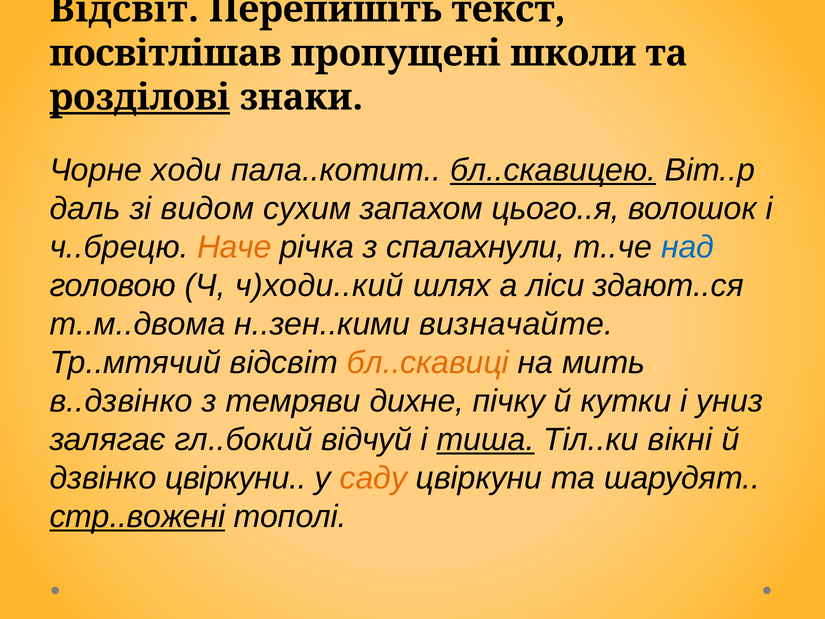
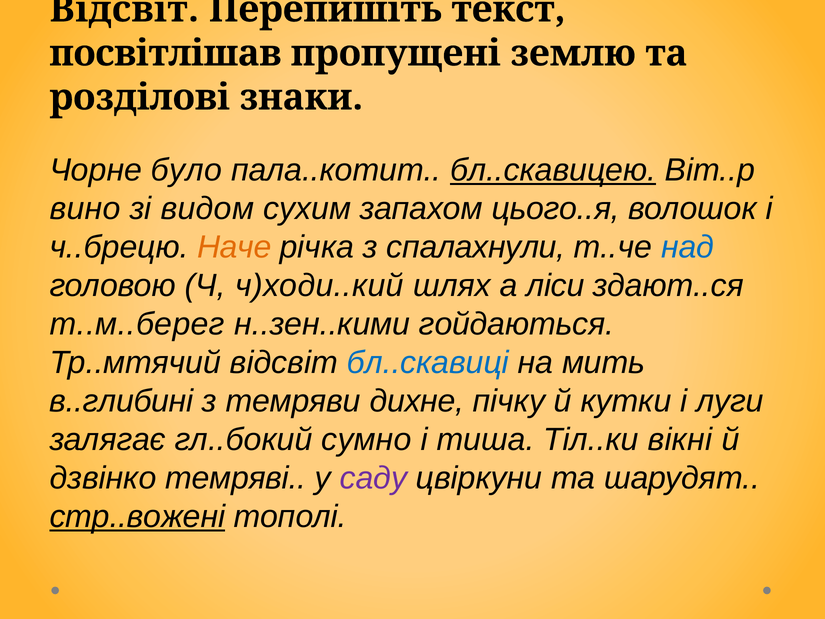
школи: школи -> землю (573, 53)
розділові underline: present -> none (140, 97)
ходи: ходи -> було (186, 170)
даль: даль -> вино (85, 209)
т..м..двома: т..м..двома -> т..м..берег (137, 324)
визначайте: визначайте -> гойдаються (516, 324)
бл..скавиці colour: orange -> blue (428, 363)
в..дзвінко: в..дзвінко -> в..глибині (121, 401)
униз: униз -> луги (730, 401)
відчуй: відчуй -> сумно (366, 440)
тиша underline: present -> none (486, 440)
дзвінко цвіркуни: цвіркуни -> темряві (236, 478)
саду colour: orange -> purple (373, 478)
